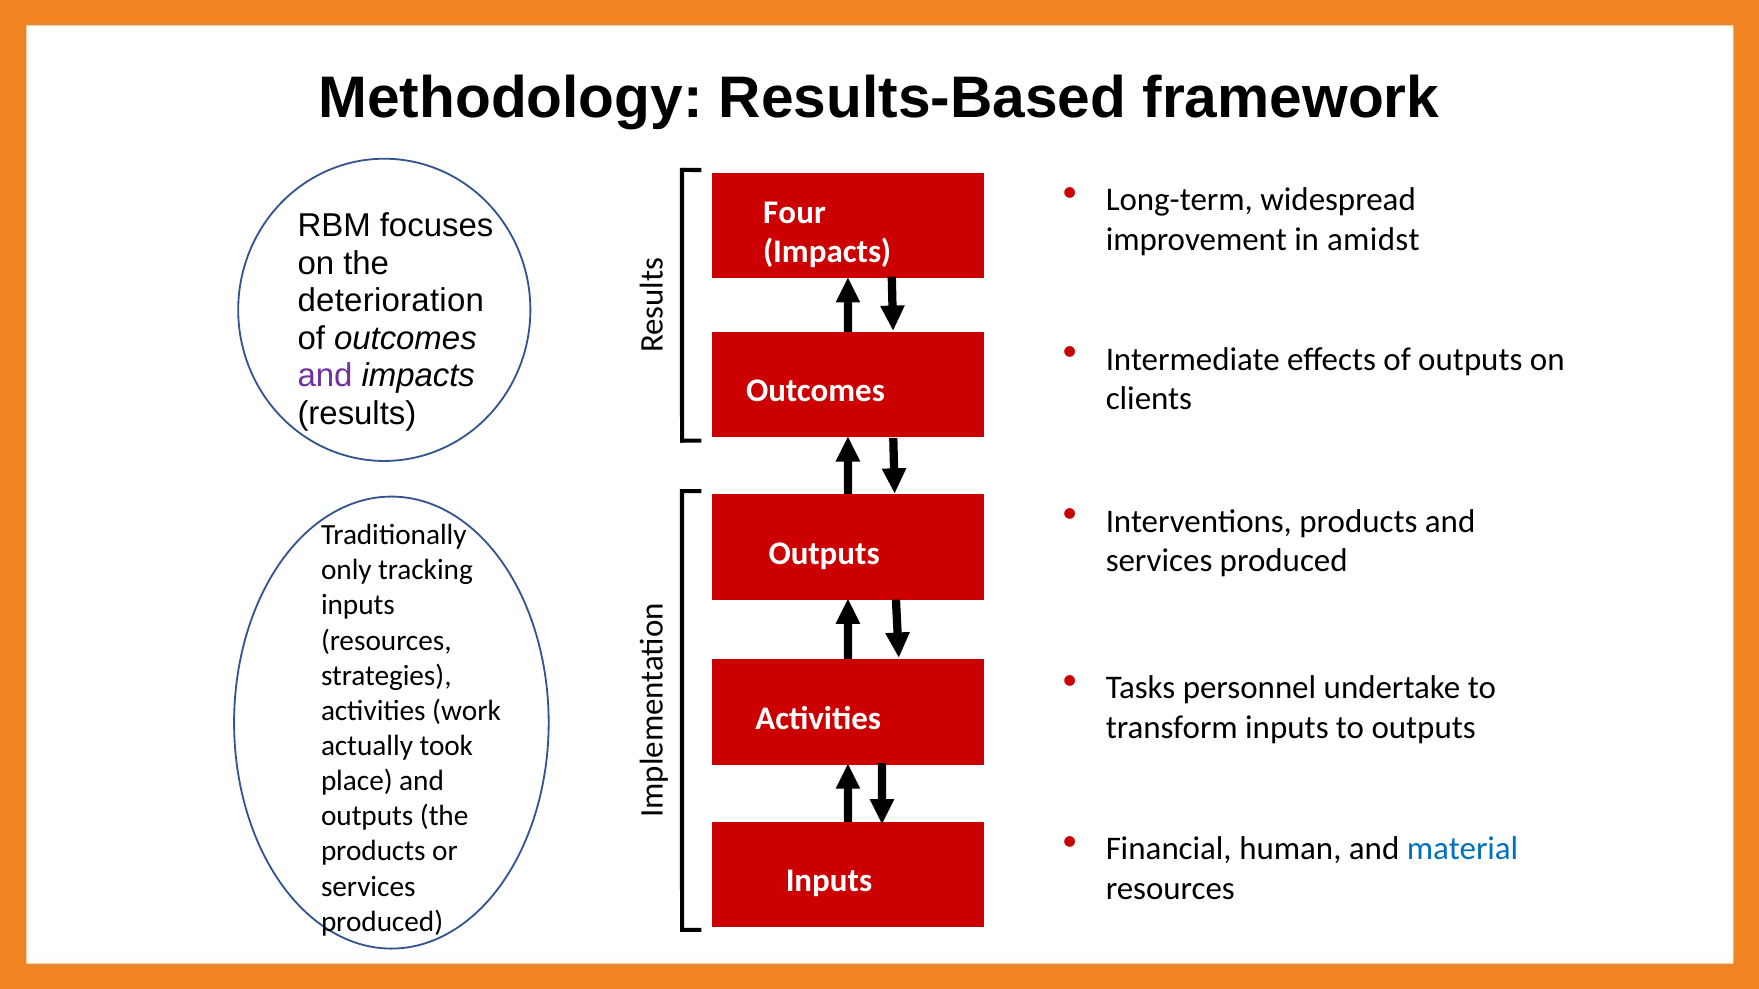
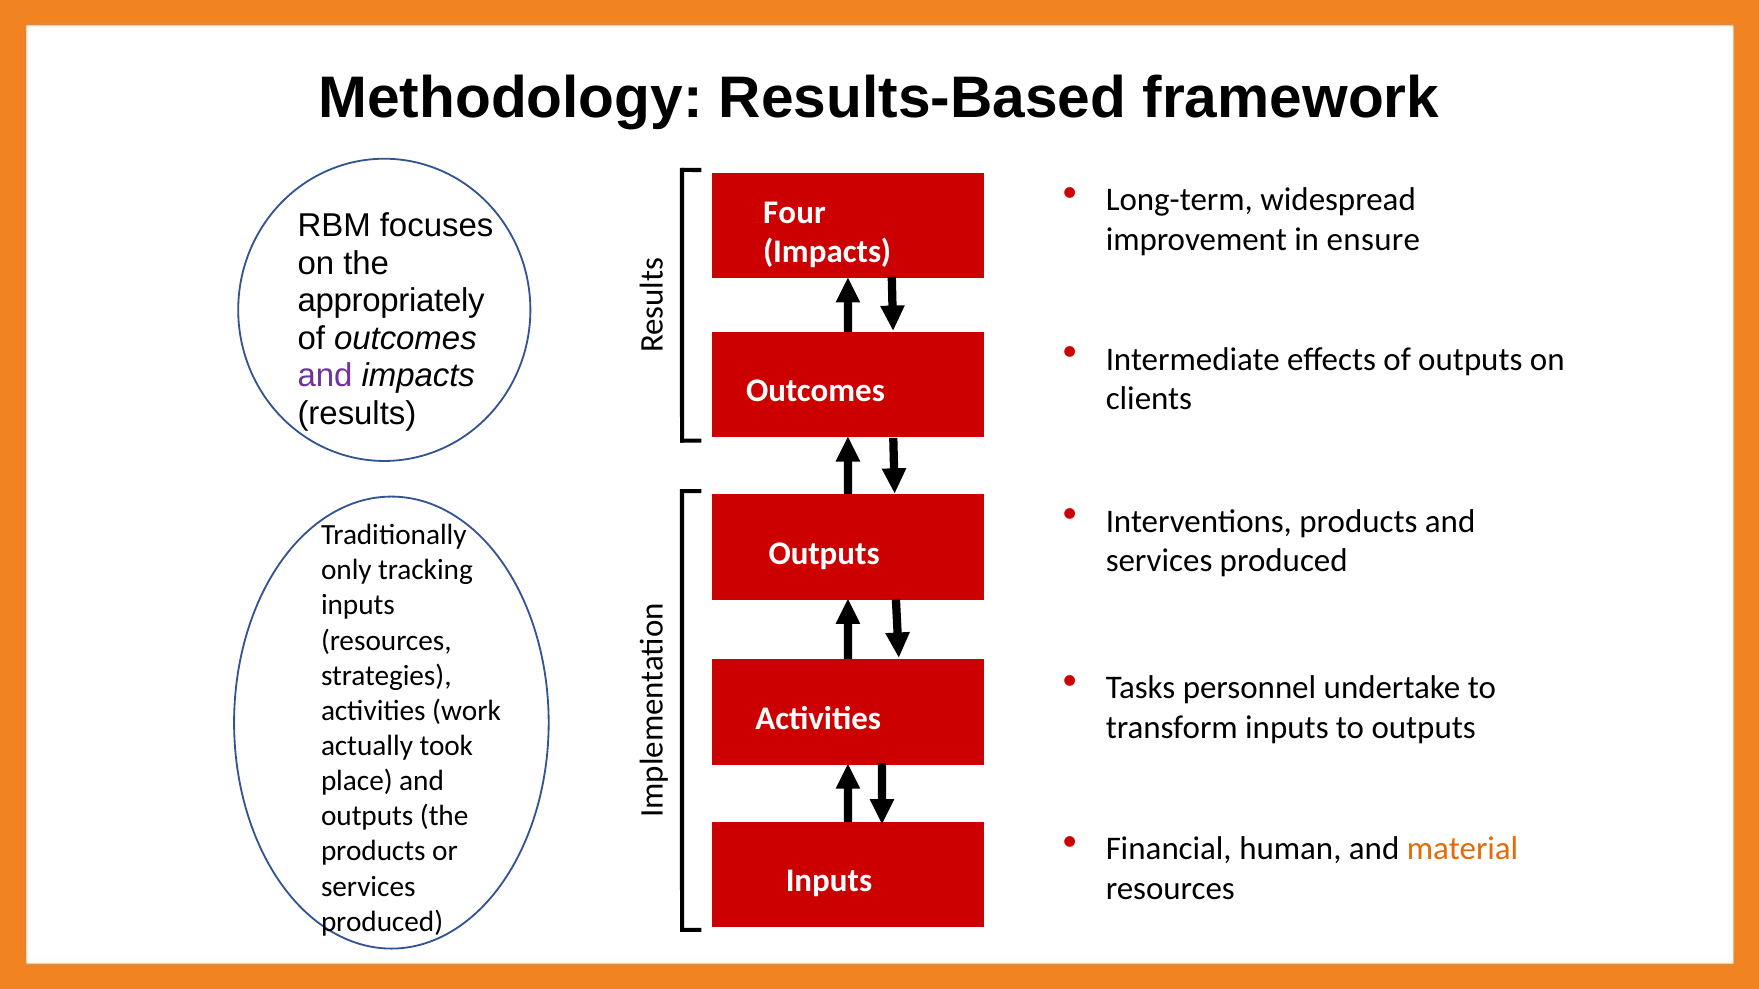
amidst: amidst -> ensure (1373, 240)
deterioration: deterioration -> appropriately (391, 301)
material colour: blue -> orange (1462, 849)
